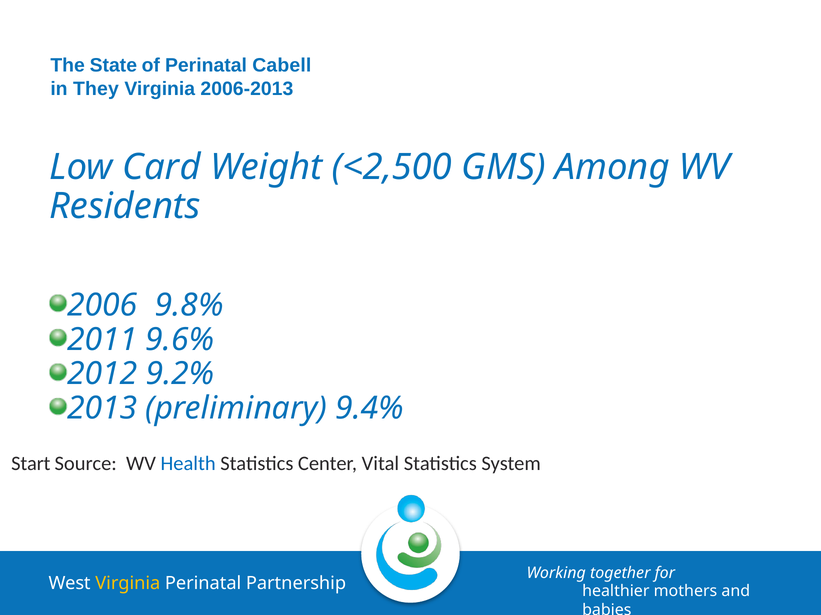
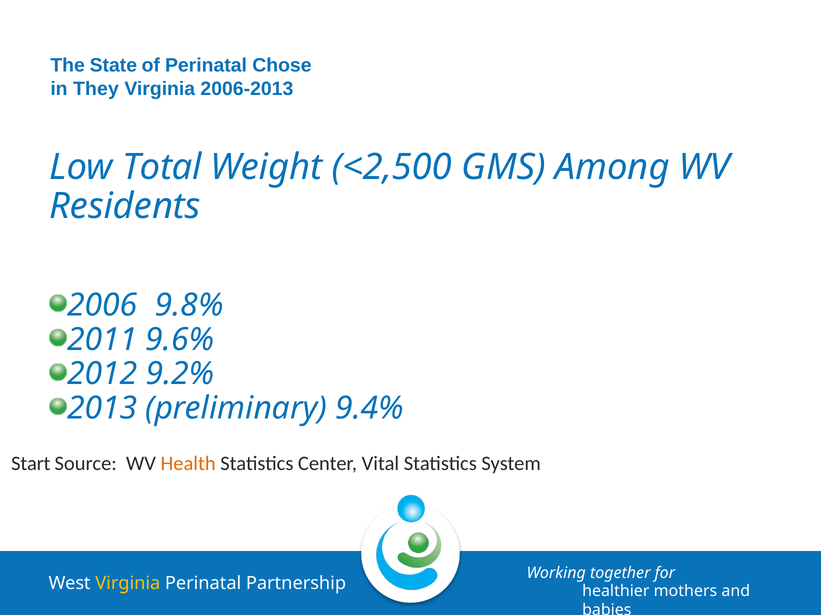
Cabell: Cabell -> Chose (282, 66)
Card: Card -> Total (162, 167)
Health colour: blue -> orange (188, 464)
